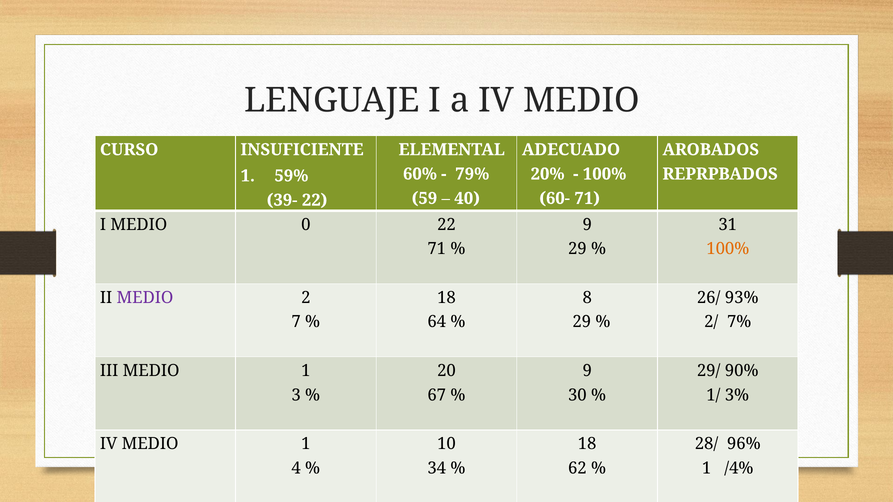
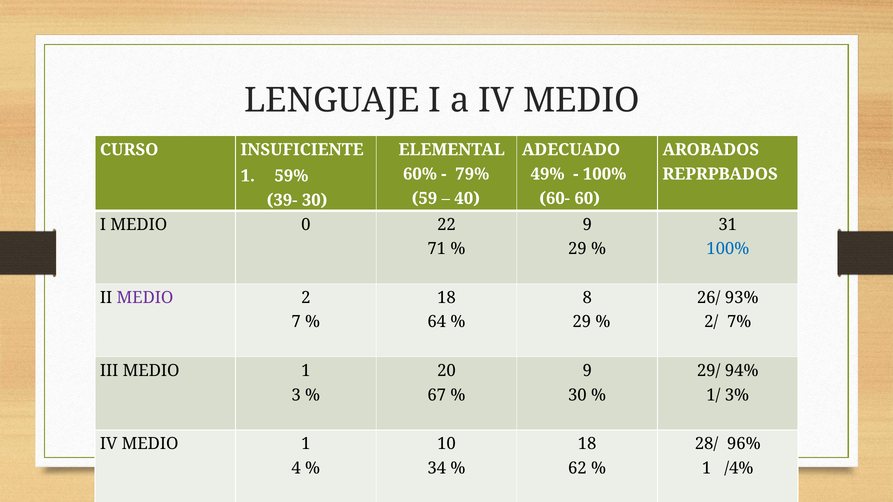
20%: 20% -> 49% (548, 174)
60- 71: 71 -> 60 (587, 198)
39- 22: 22 -> 30 (315, 200)
100% colour: orange -> blue (728, 249)
90%: 90% -> 94% (742, 371)
